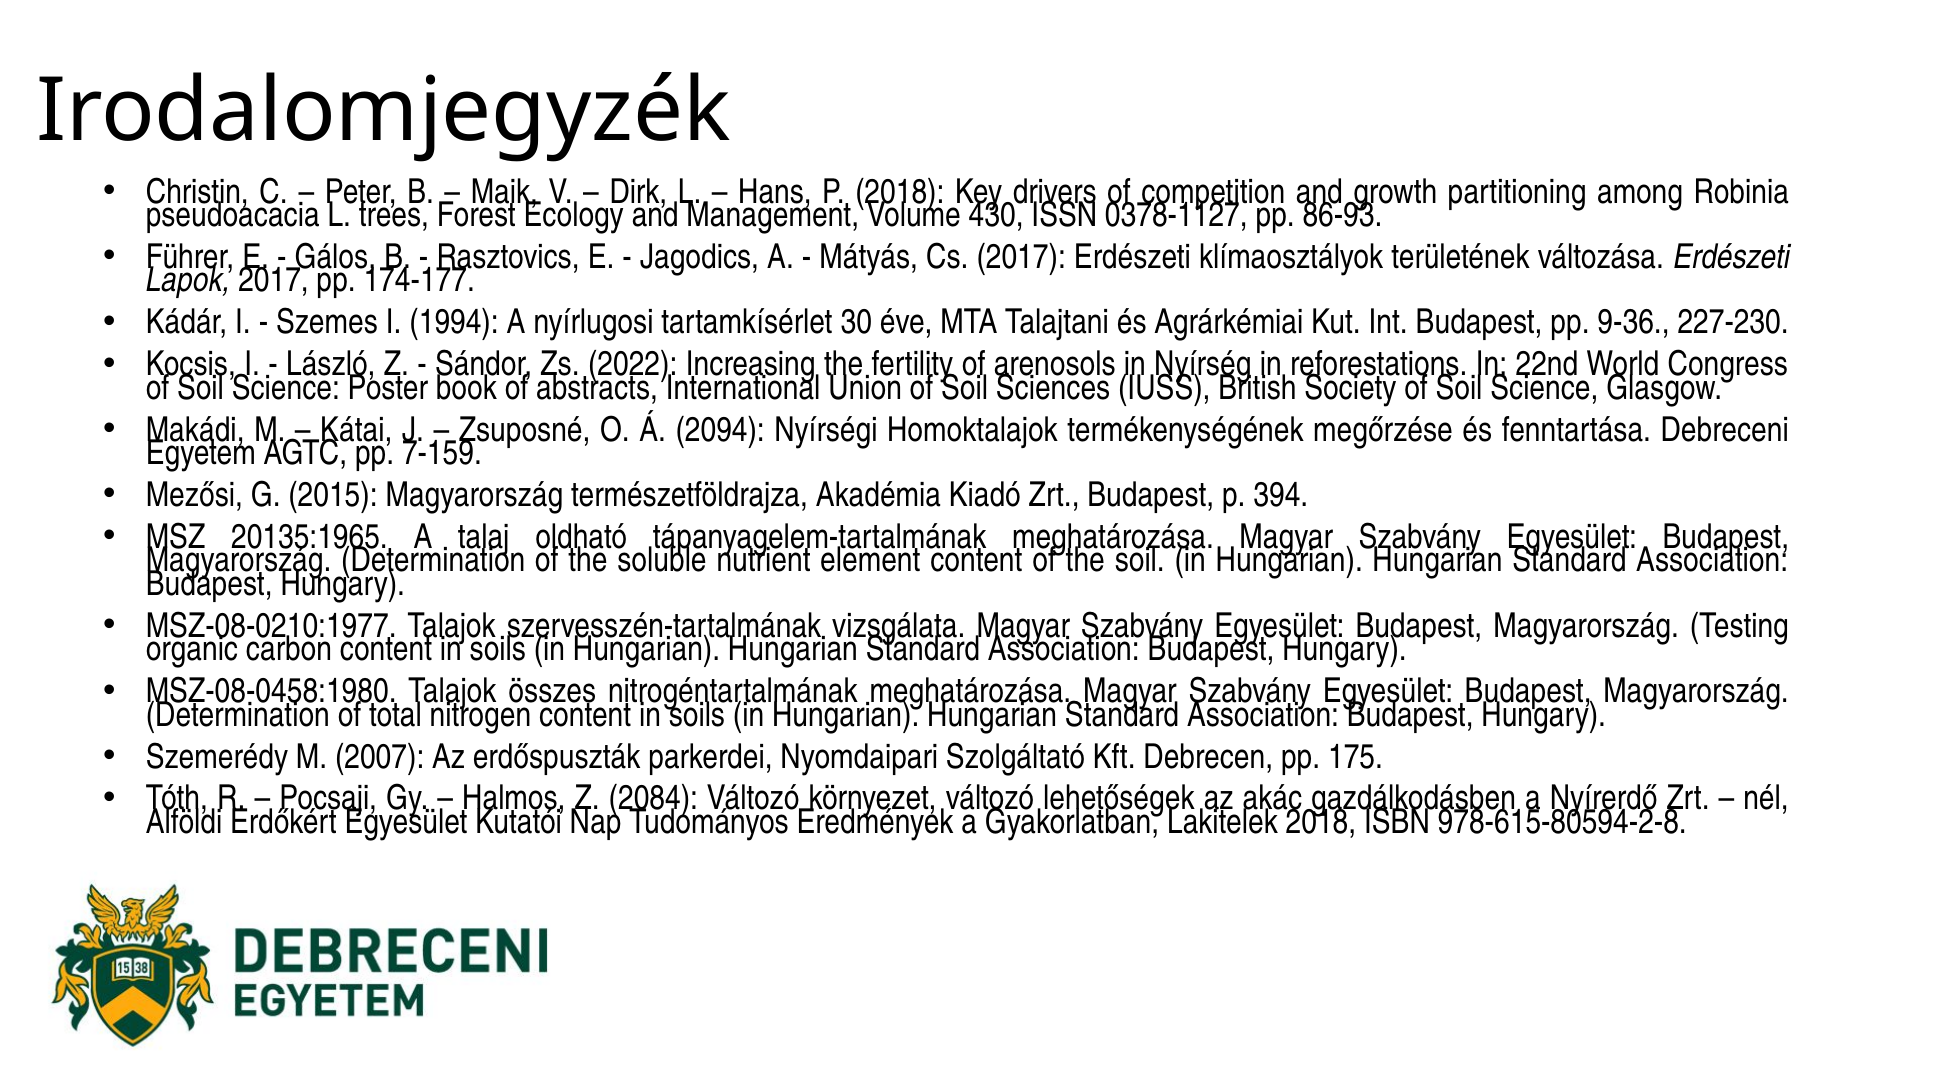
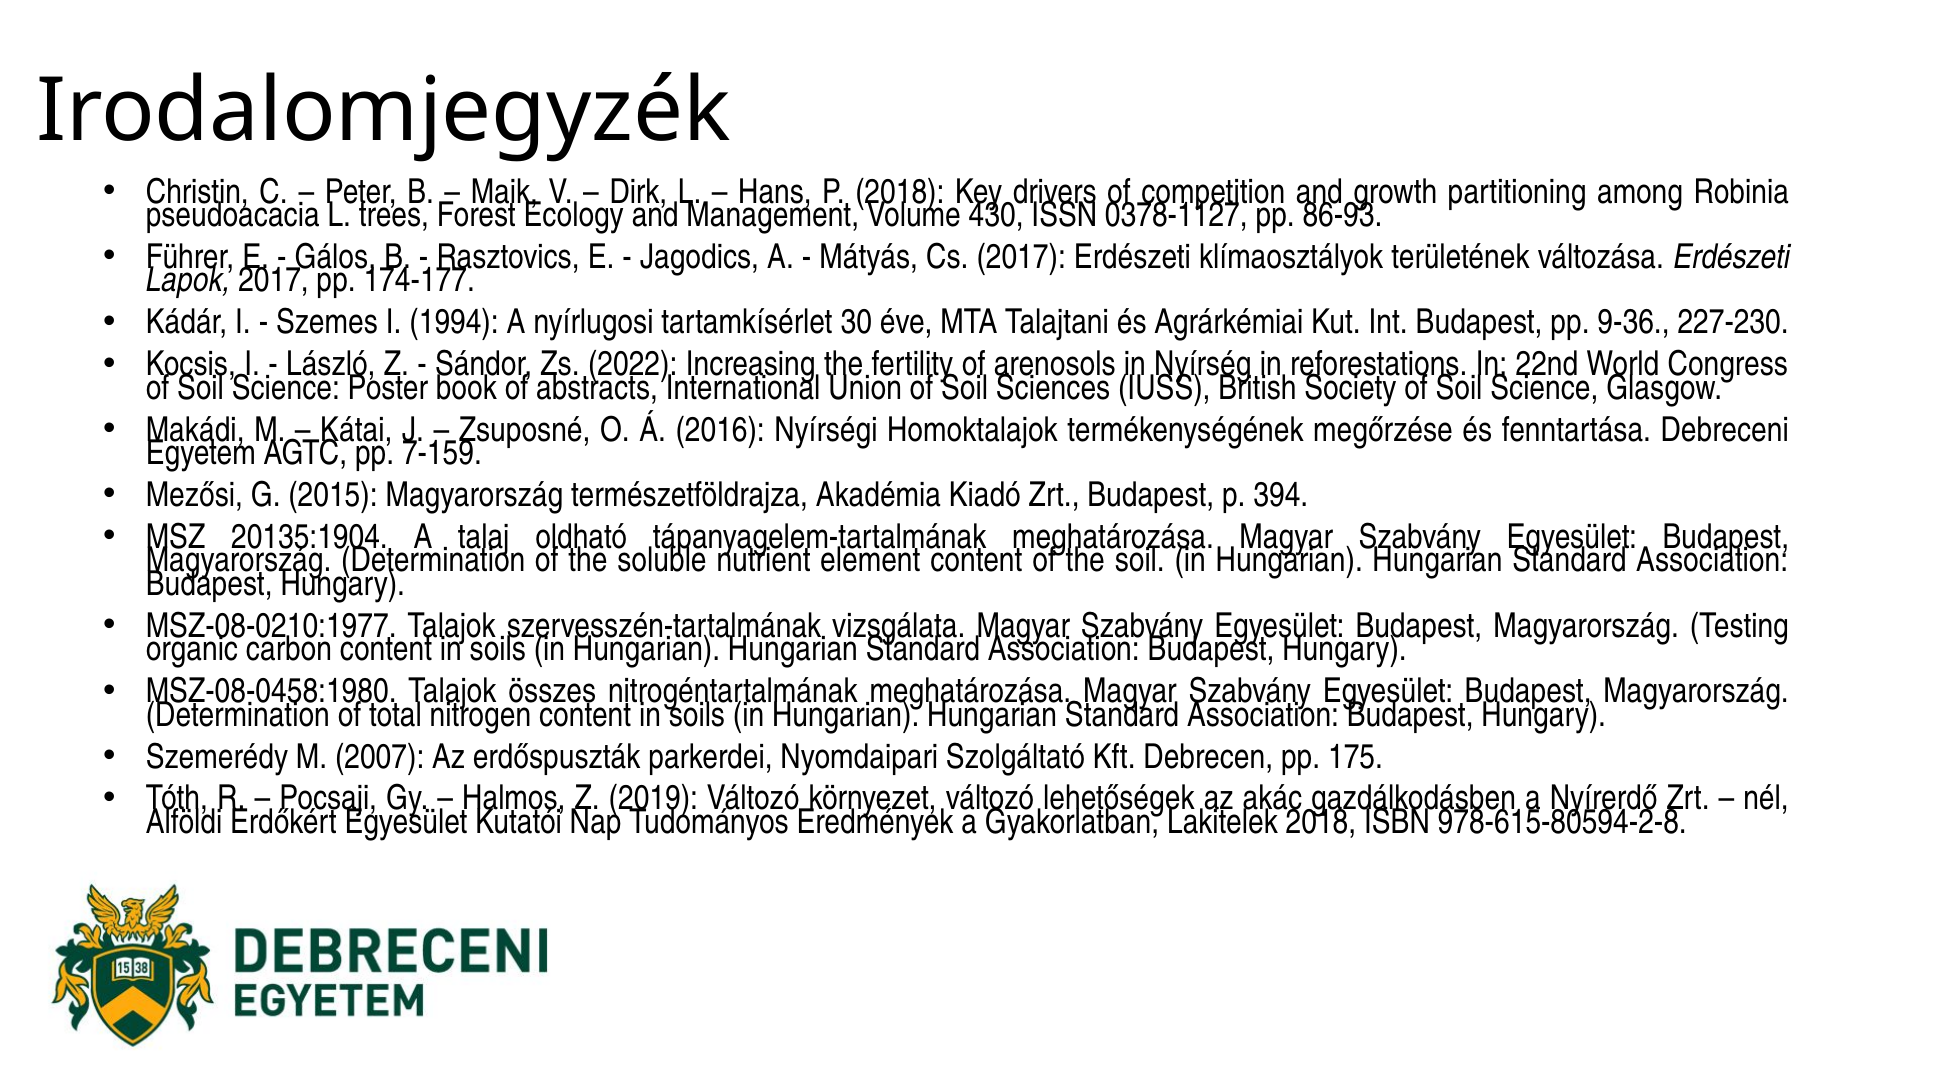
2094: 2094 -> 2016 (720, 430)
20135:1965: 20135:1965 -> 20135:1904 (309, 537)
2084: 2084 -> 2019 (653, 799)
